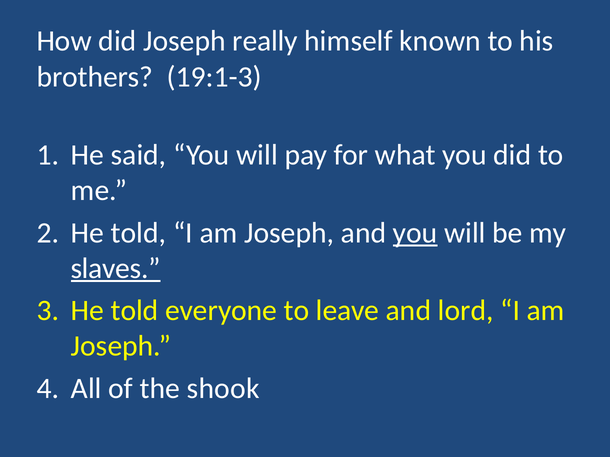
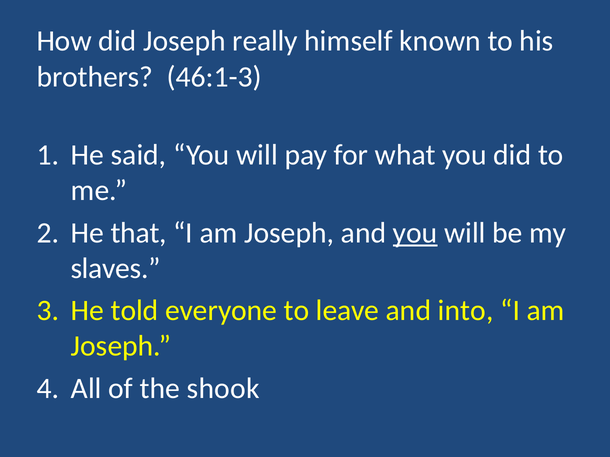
19:1-3: 19:1-3 -> 46:1-3 (214, 77)
told: told -> that (139, 233)
slaves underline: present -> none (116, 269)
lord: lord -> into (466, 311)
